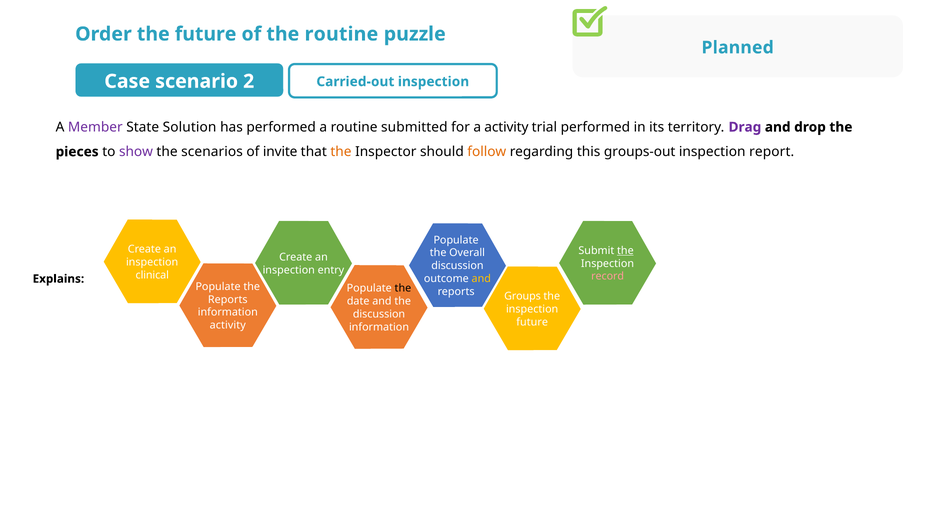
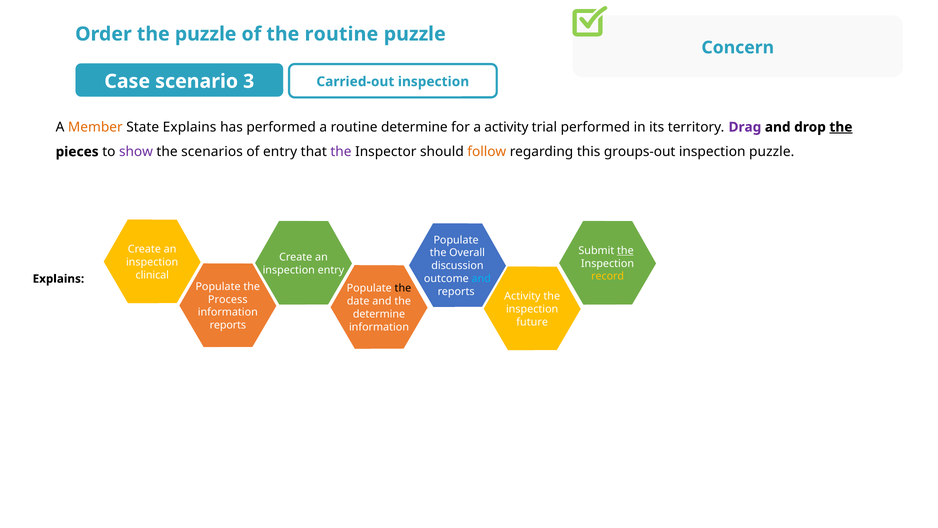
the future: future -> puzzle (206, 34)
Planned: Planned -> Concern (738, 48)
2: 2 -> 3 (249, 81)
Member colour: purple -> orange (95, 127)
State Solution: Solution -> Explains (190, 127)
routine submitted: submitted -> determine (414, 127)
the underline: none -> present (841, 127)
of invite: invite -> entry (280, 152)
the colour: orange -> purple (341, 152)
inspection report: report -> puzzle (772, 152)
record colour: pink -> yellow (608, 276)
and colour: yellow -> light blue (481, 279)
Groups: Groups -> Activity (522, 296)
Reports: Reports -> Process (228, 299)
discussion: discussion -> determine (379, 314)
activity: activity -> reports (228, 325)
